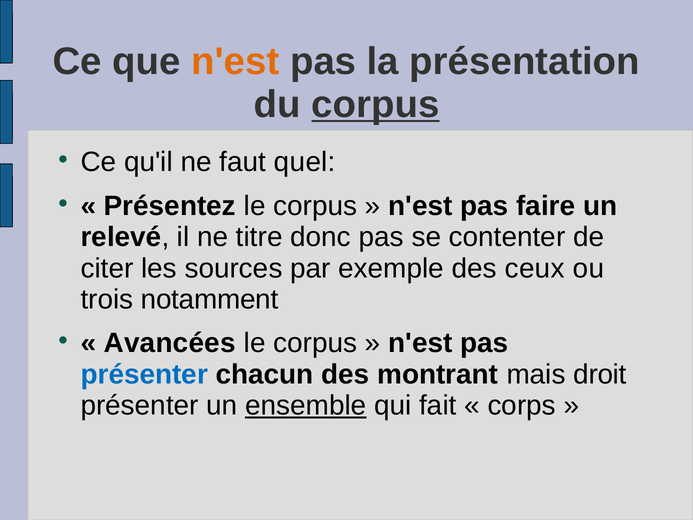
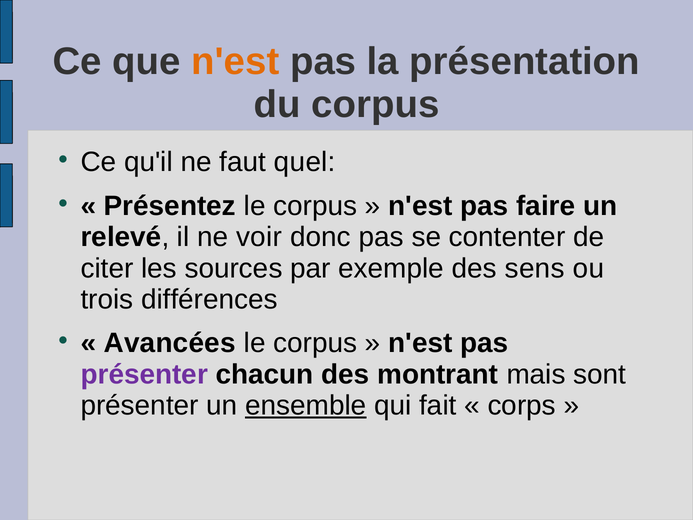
corpus underline: present -> none (375, 104)
titre: titre -> voir (259, 237)
ceux: ceux -> sens (535, 268)
notamment: notamment -> différences (210, 299)
présenter colour: blue -> purple (144, 374)
droit: droit -> sont (600, 374)
